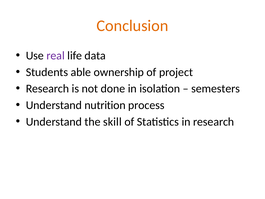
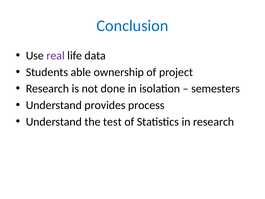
Conclusion colour: orange -> blue (132, 26)
nutrition: nutrition -> provides (105, 105)
skill: skill -> test (112, 122)
